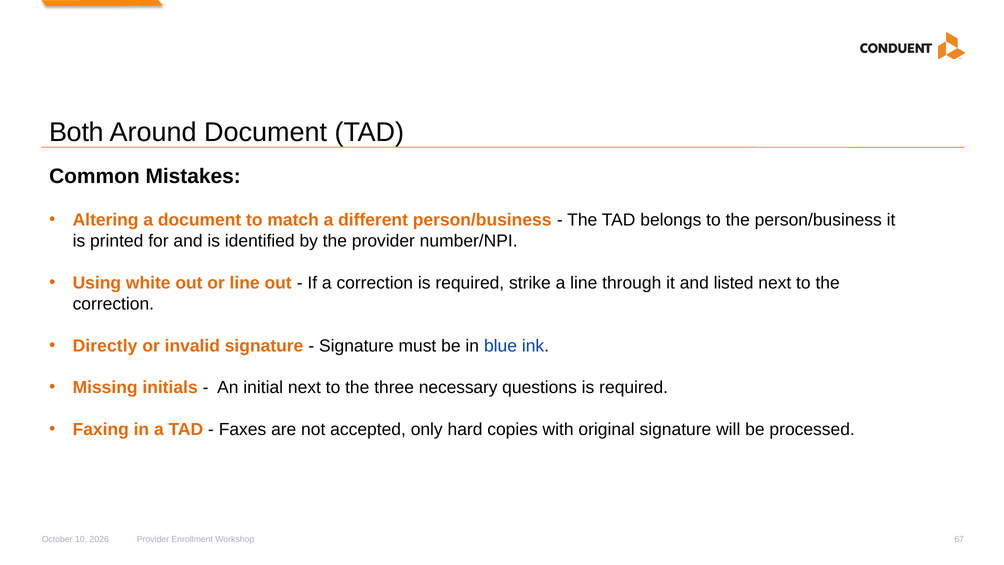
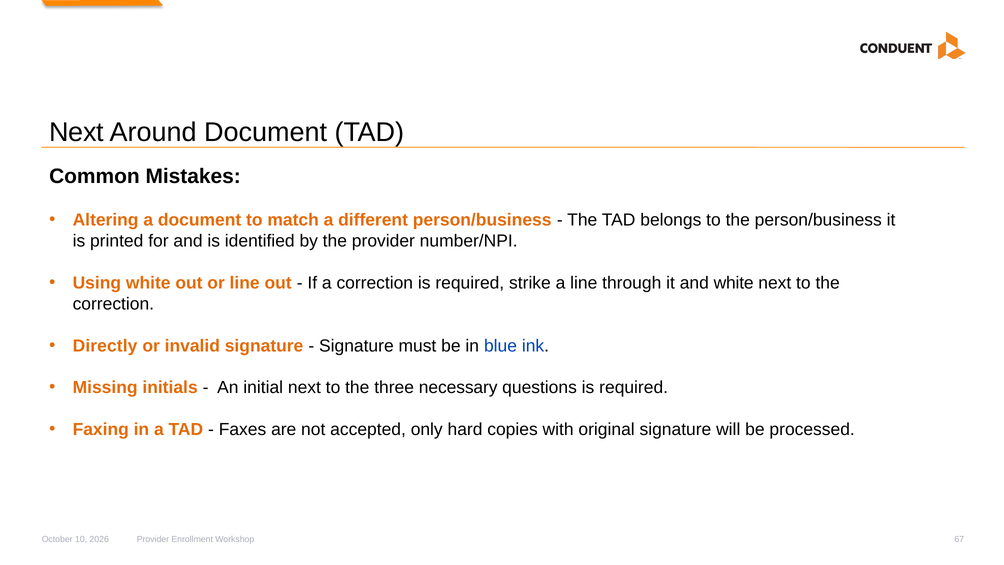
Both: Both -> Next (77, 132)
and listed: listed -> white (734, 283)
